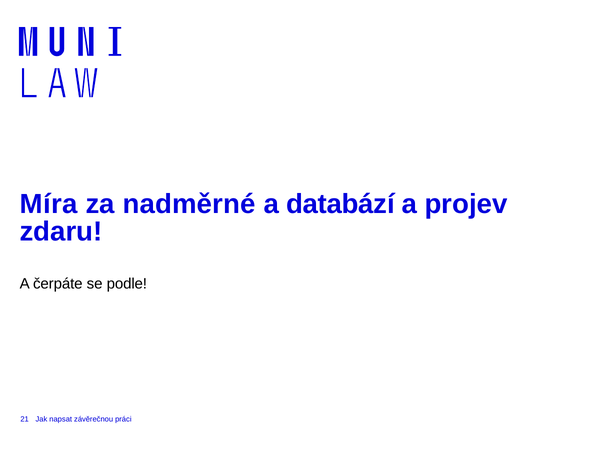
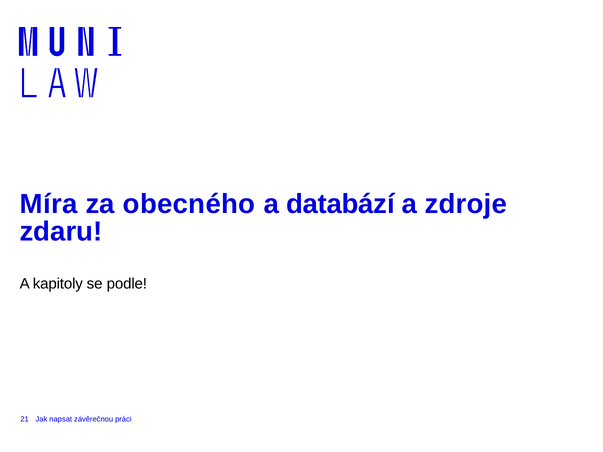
nadměrné: nadměrné -> obecného (189, 204)
projev: projev -> zdroje (466, 204)
čerpáte: čerpáte -> kapitoly (58, 284)
